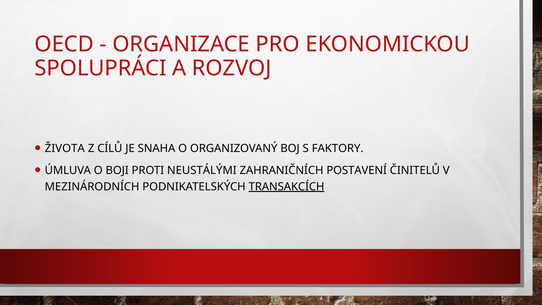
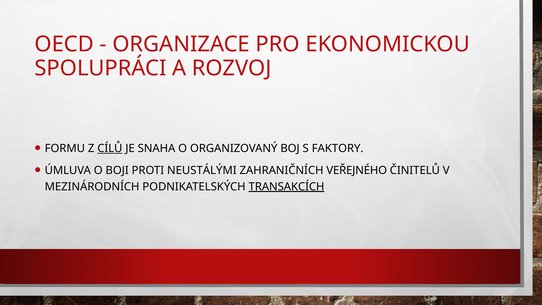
ŽIVOTA: ŽIVOTA -> FORMU (65, 148)
CÍLŮ underline: none -> present (110, 148)
POSTAVENÍ: POSTAVENÍ -> VEŘEJNÉHO (357, 170)
